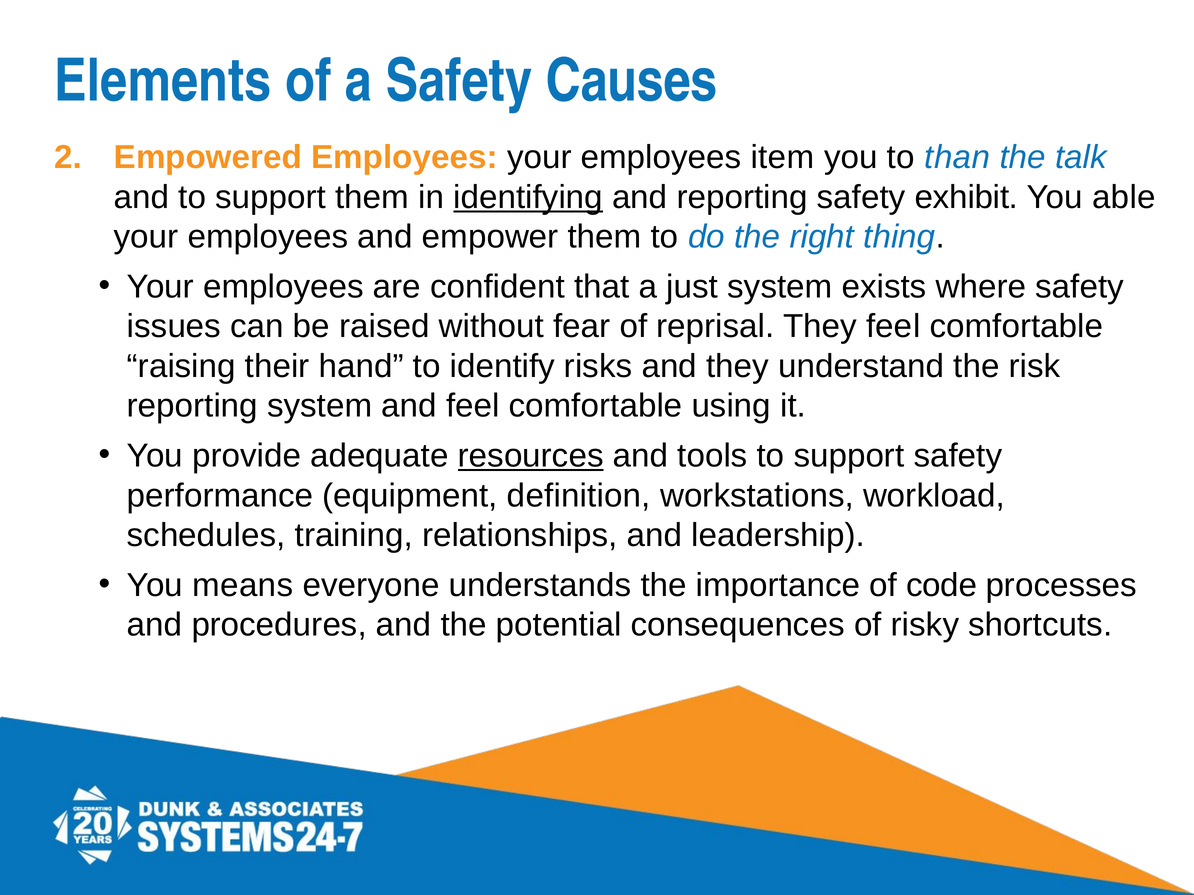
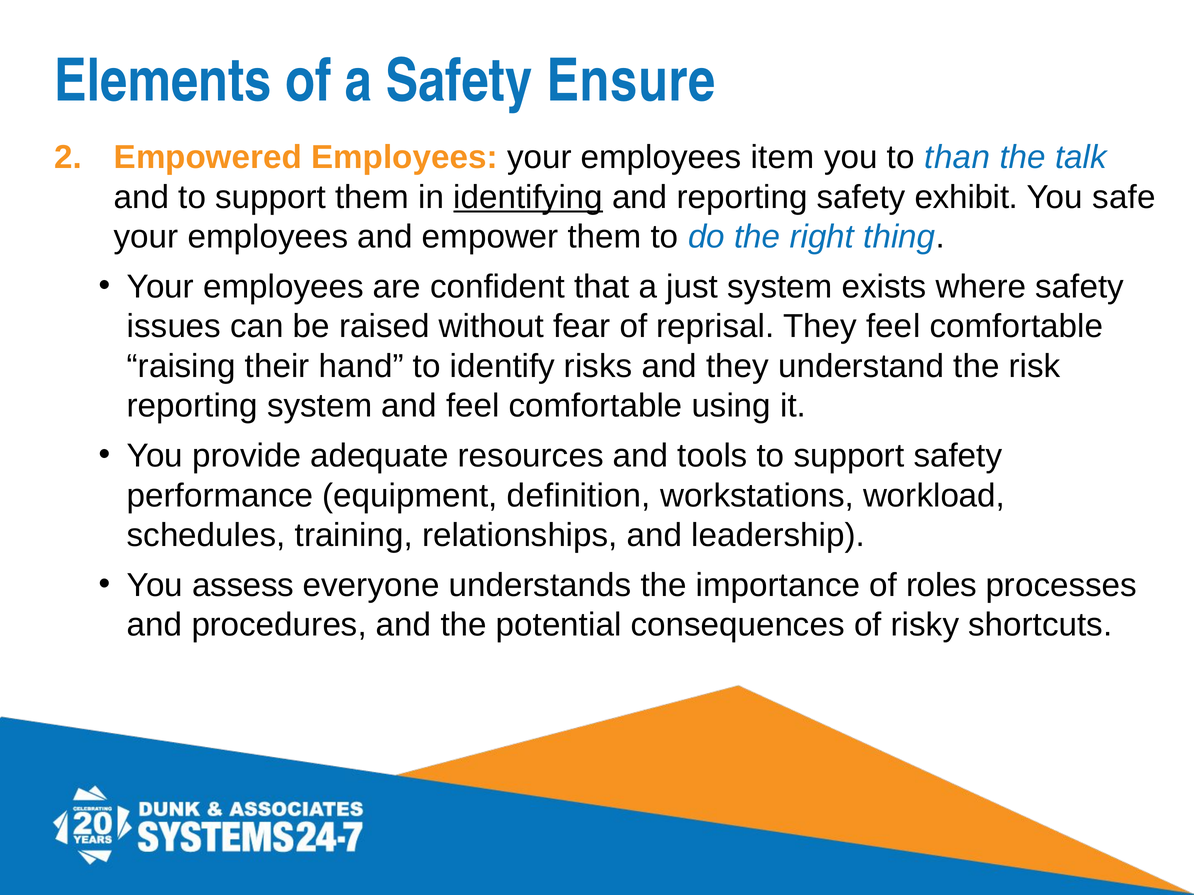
Causes: Causes -> Ensure (631, 81)
able: able -> safe (1124, 197)
resources underline: present -> none (531, 456)
means: means -> assess (243, 585)
code: code -> roles (941, 585)
